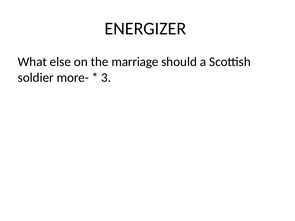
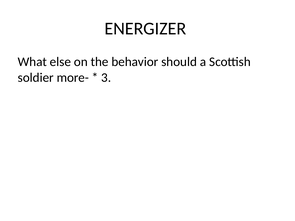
marriage: marriage -> behavior (135, 62)
